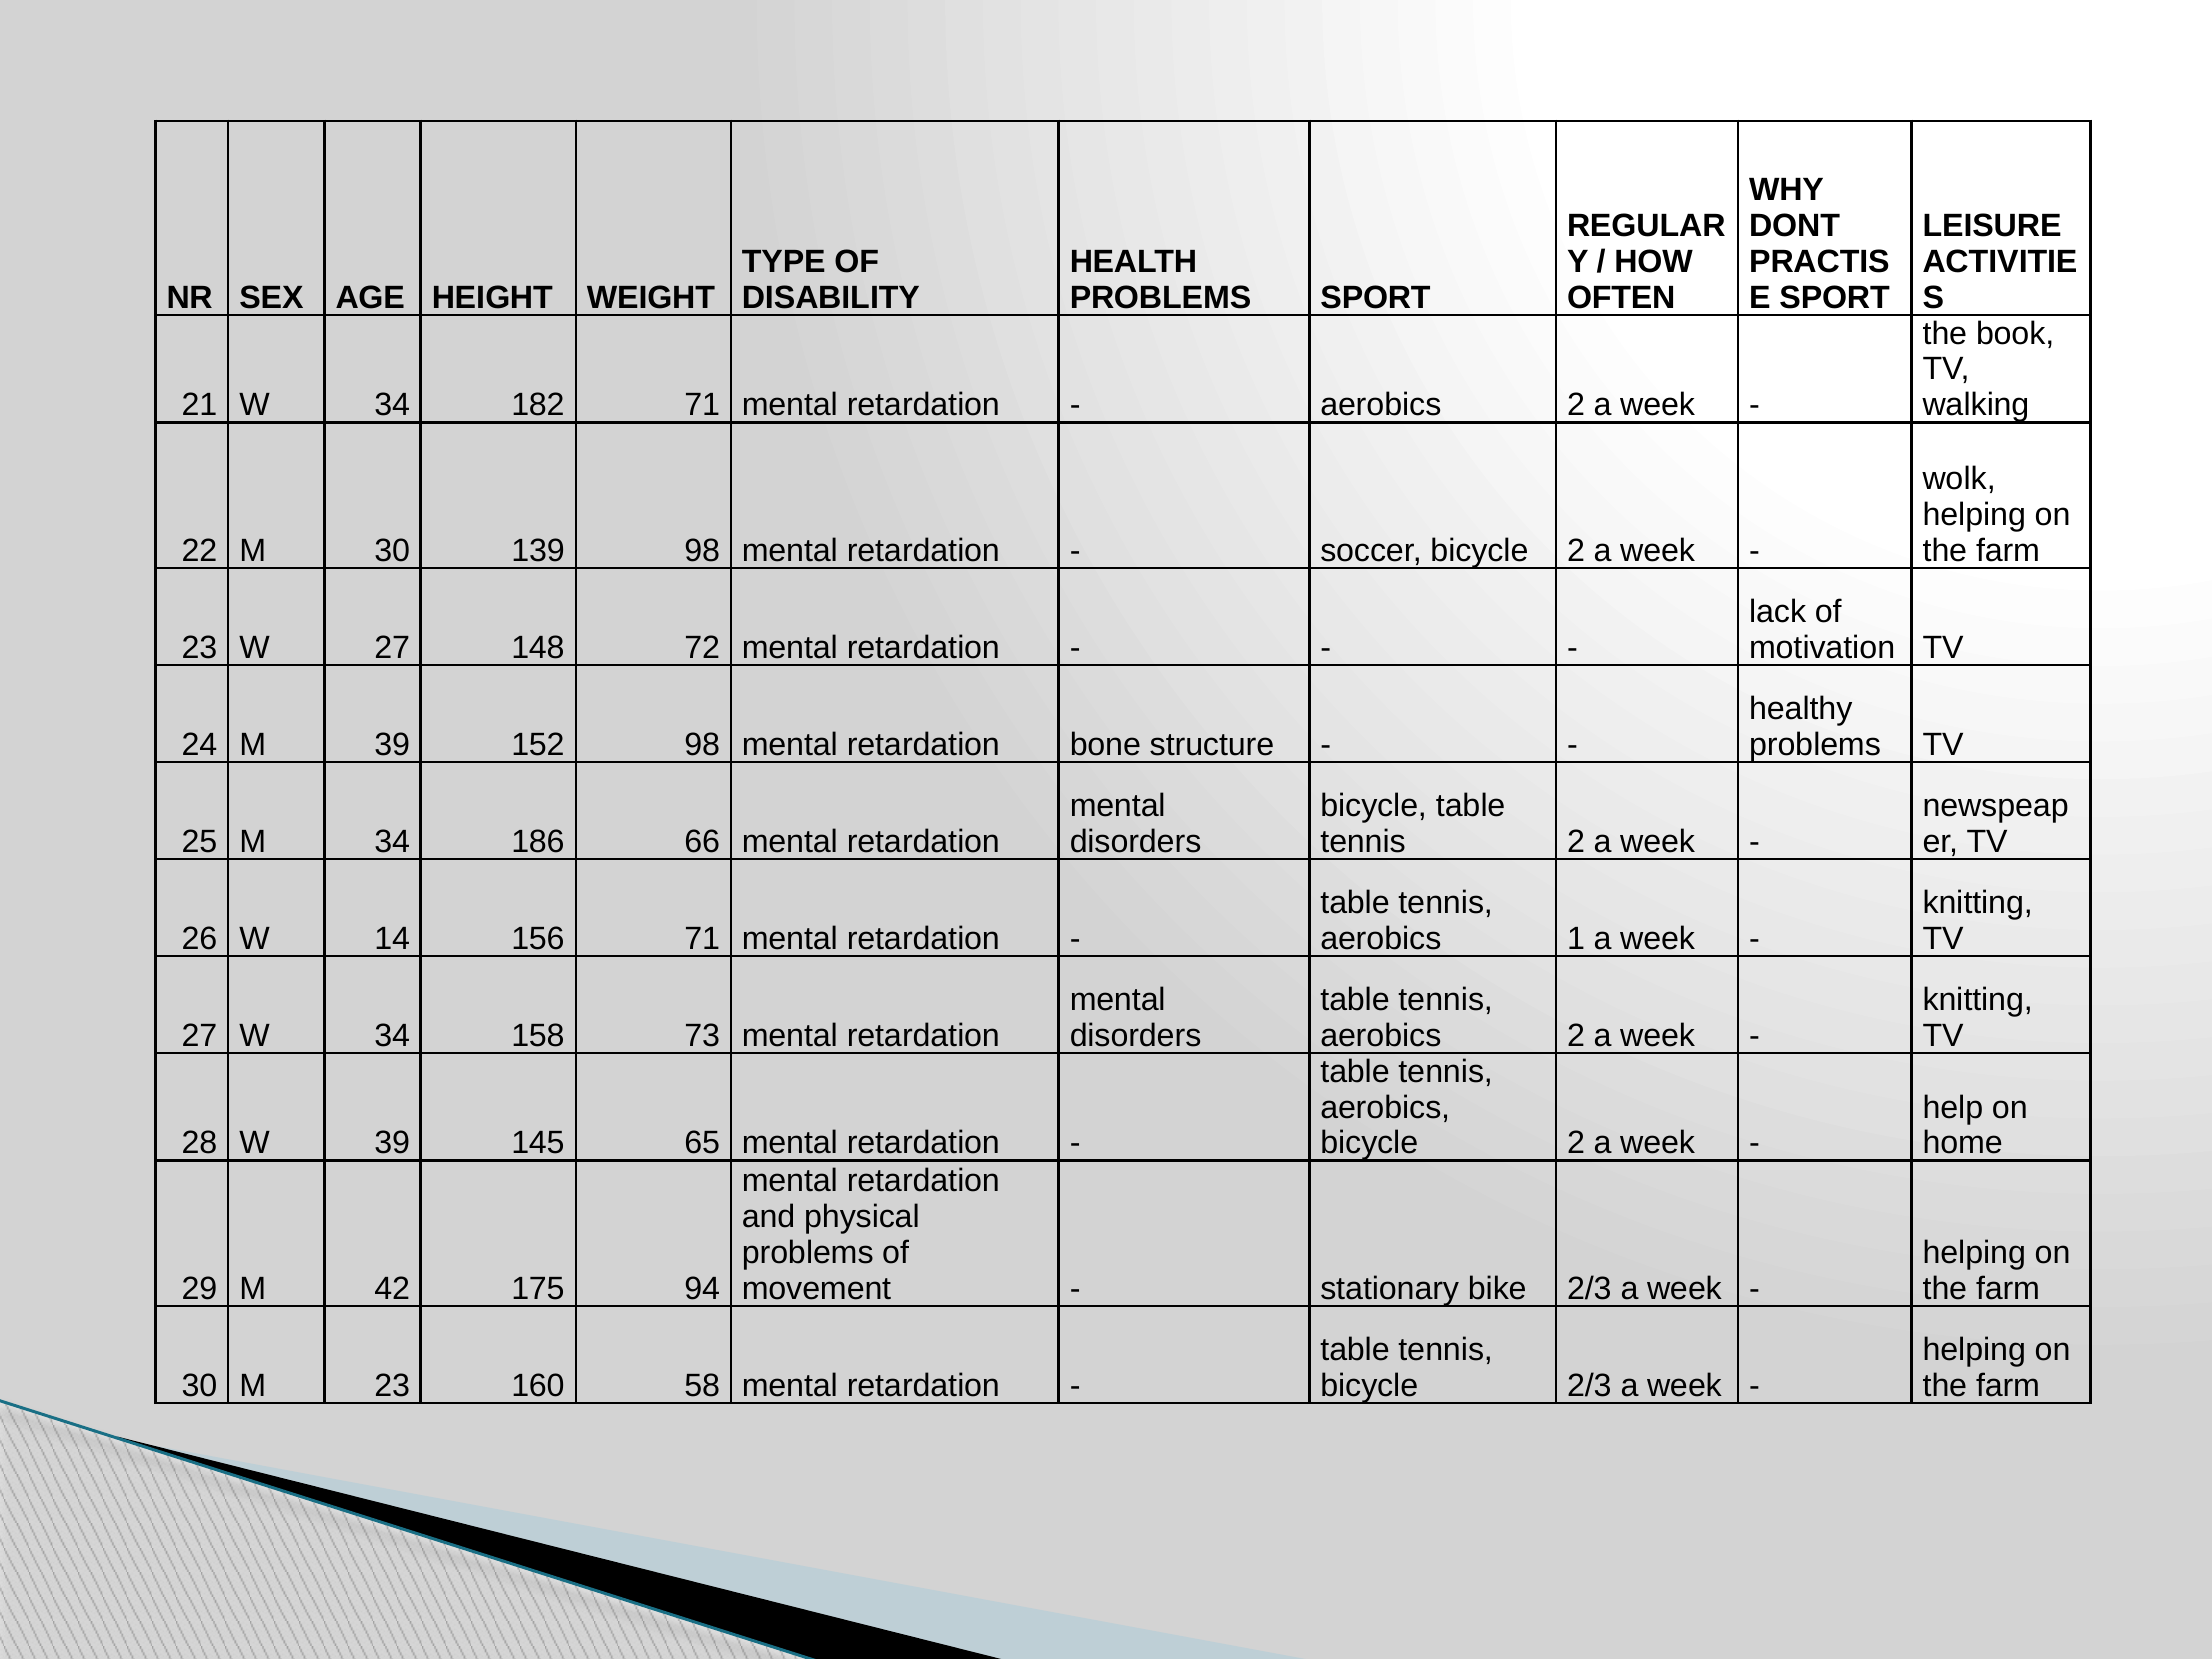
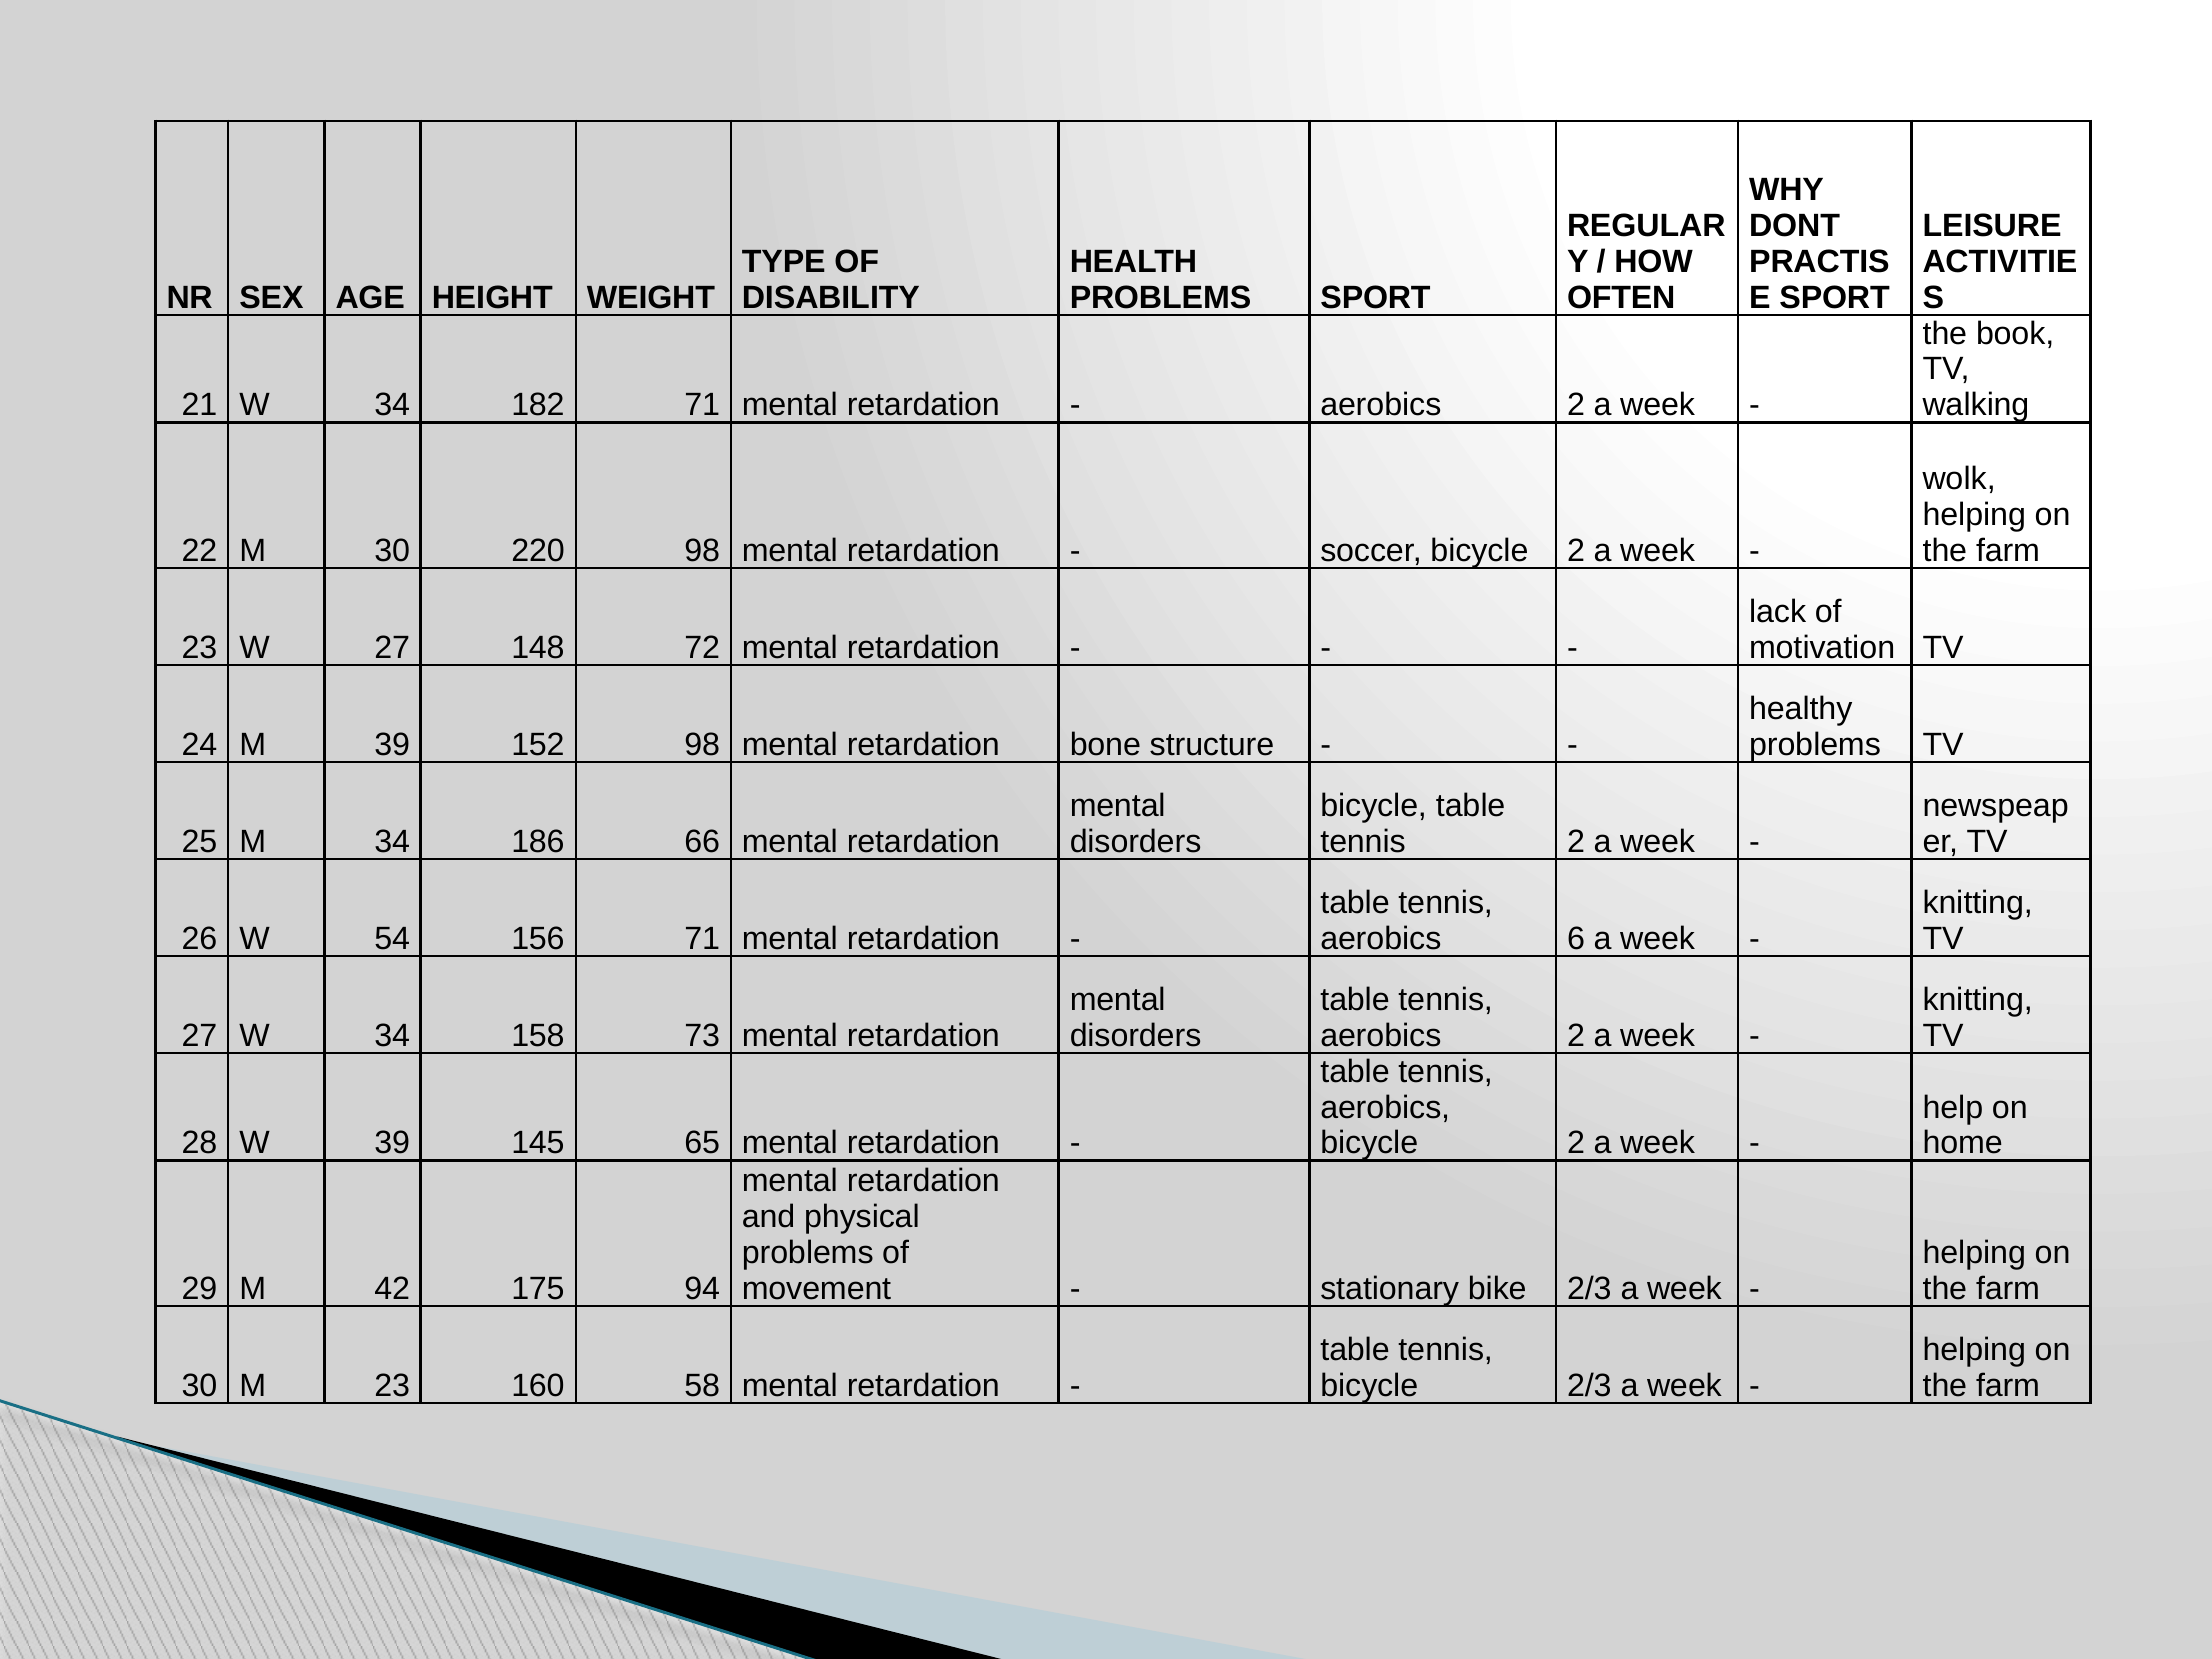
139: 139 -> 220 (538, 551)
14: 14 -> 54 (392, 939)
1: 1 -> 6 (1576, 939)
